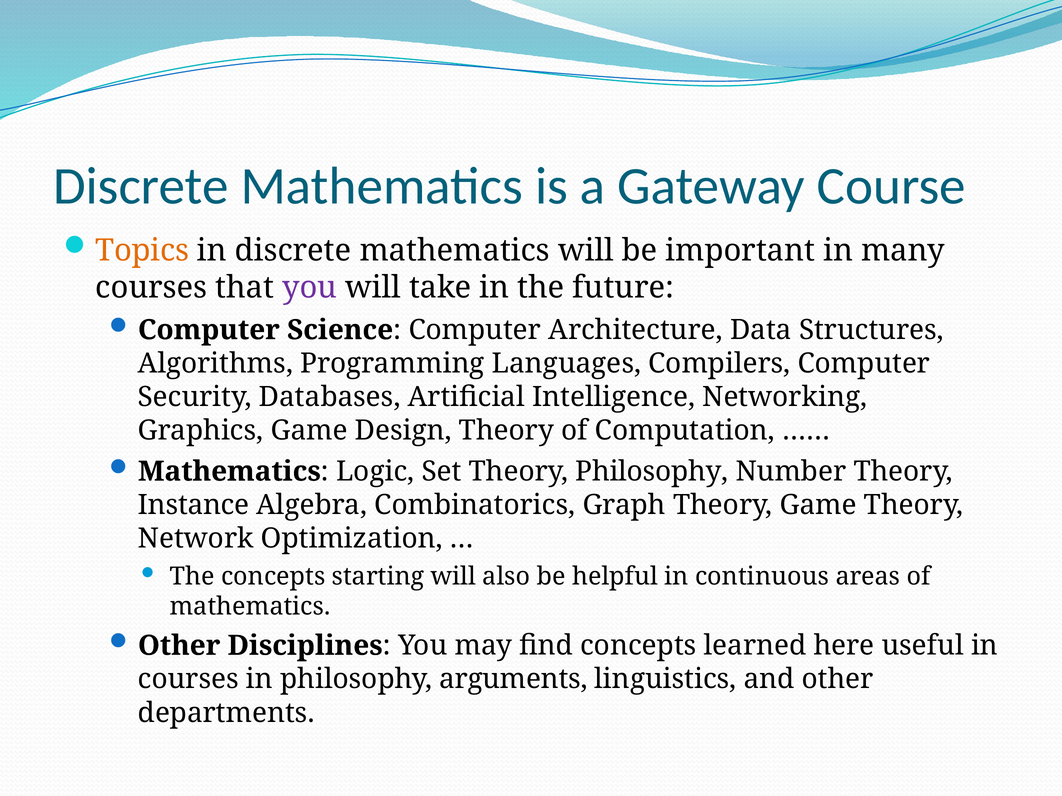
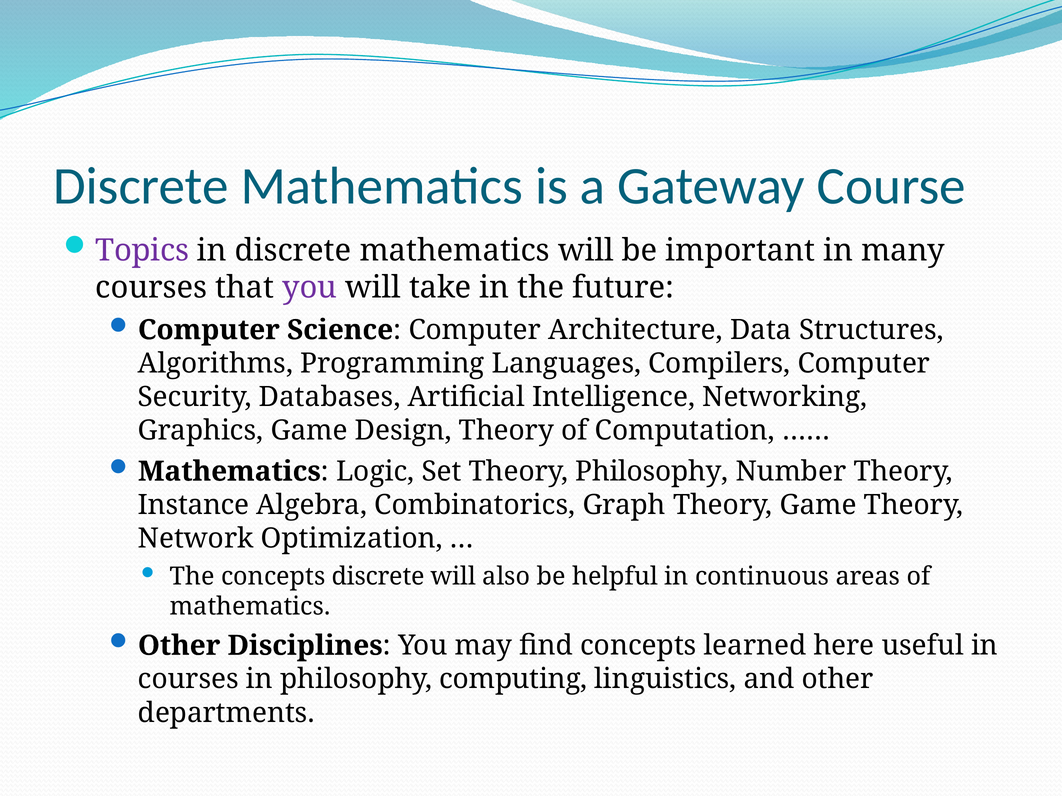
Topics colour: orange -> purple (142, 251)
concepts starting: starting -> discrete (378, 577)
arguments: arguments -> computing (513, 680)
